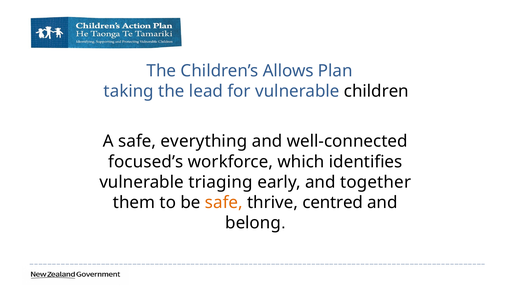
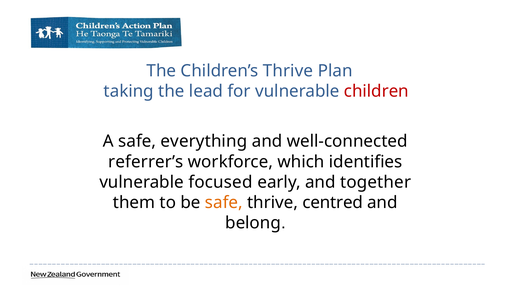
Children’s Allows: Allows -> Thrive (288, 71)
children colour: black -> red (376, 91)
focused’s: focused’s -> referrer’s (146, 162)
triaging: triaging -> focused (221, 182)
